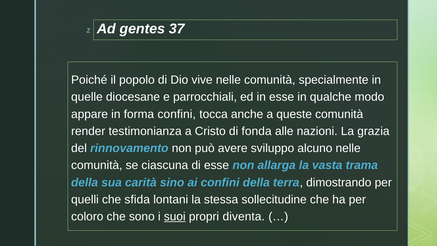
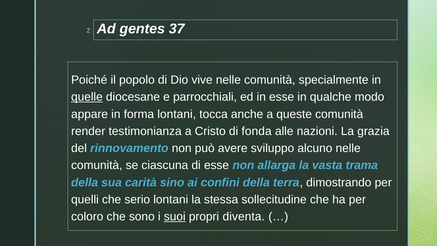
quelle underline: none -> present (87, 97)
forma confini: confini -> lontani (177, 114)
sfida: sfida -> serio (137, 199)
